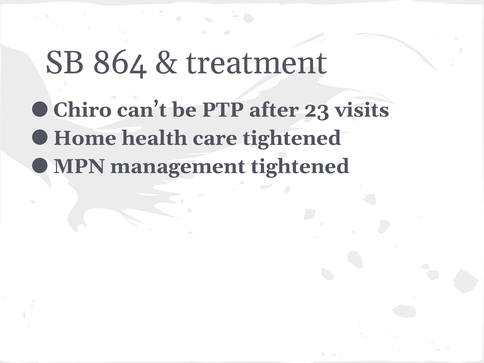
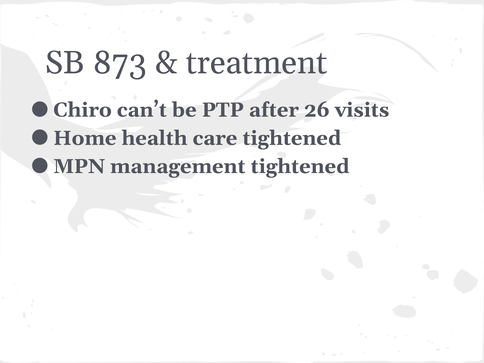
864: 864 -> 873 (120, 63)
23: 23 -> 26 (317, 110)
